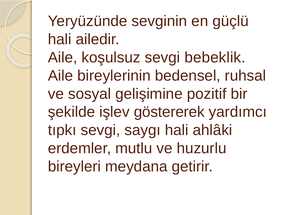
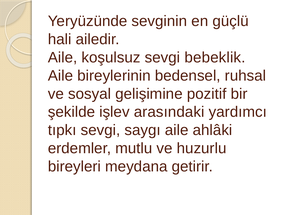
göstererek: göstererek -> arasındaki (169, 112)
saygı hali: hali -> aile (177, 130)
